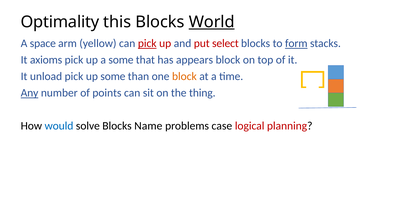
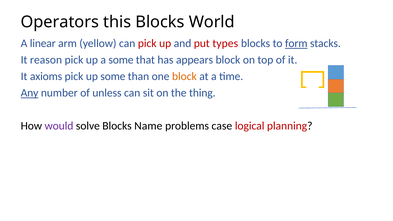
Optimality: Optimality -> Operators (60, 22)
World underline: present -> none (212, 22)
space: space -> linear (43, 43)
pick underline: present -> none (147, 43)
select: select -> types (225, 43)
axioms: axioms -> reason (46, 60)
unload: unload -> axioms (46, 76)
points: points -> unless (107, 93)
would colour: blue -> purple (59, 126)
